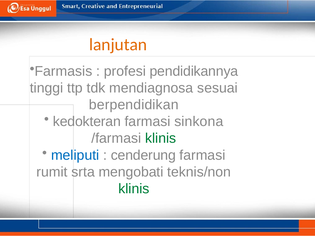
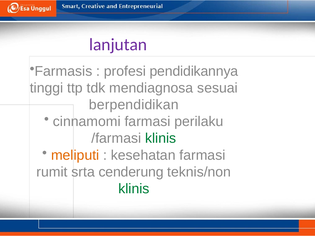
lanjutan colour: orange -> purple (118, 45)
kedokteran: kedokteran -> cinnamomi (87, 122)
sinkona: sinkona -> perilaku (199, 122)
meliputi colour: blue -> orange (75, 155)
cenderung: cenderung -> kesehatan (143, 155)
mengobati: mengobati -> cenderung (131, 172)
